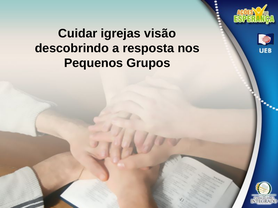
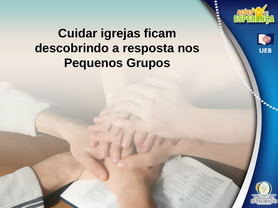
visão: visão -> ficam (160, 34)
